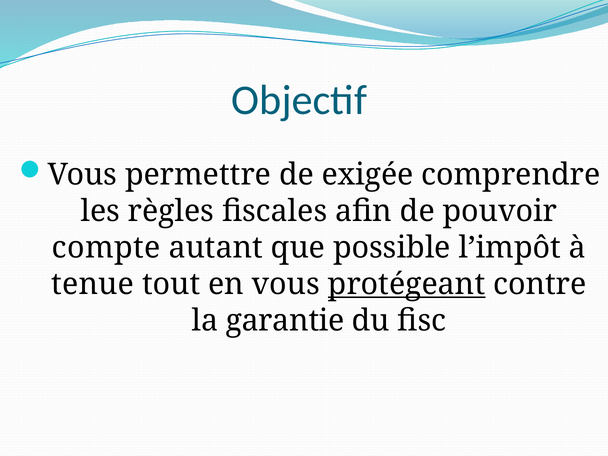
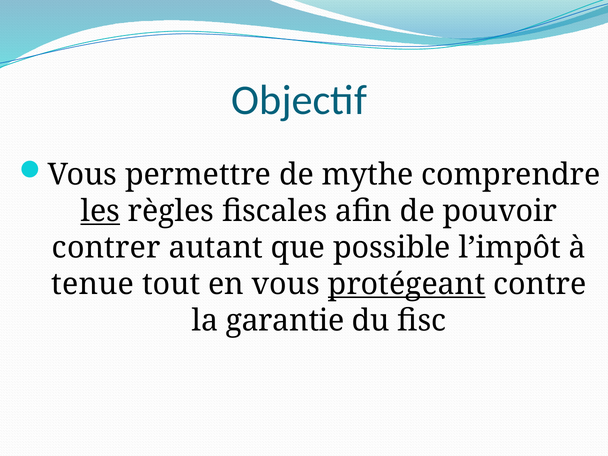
exigée: exigée -> mythe (368, 175)
les underline: none -> present (100, 211)
compte: compte -> contrer (106, 248)
